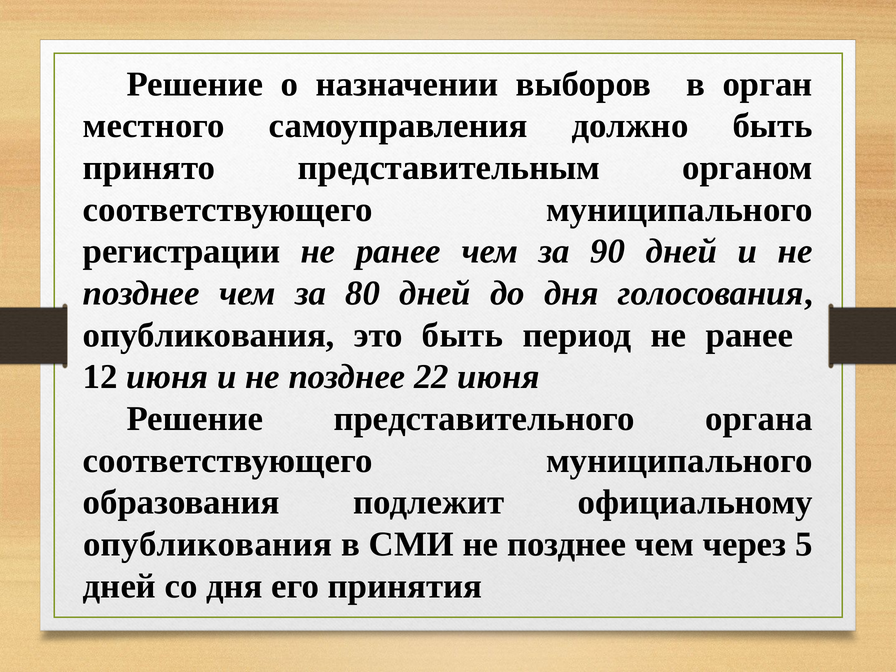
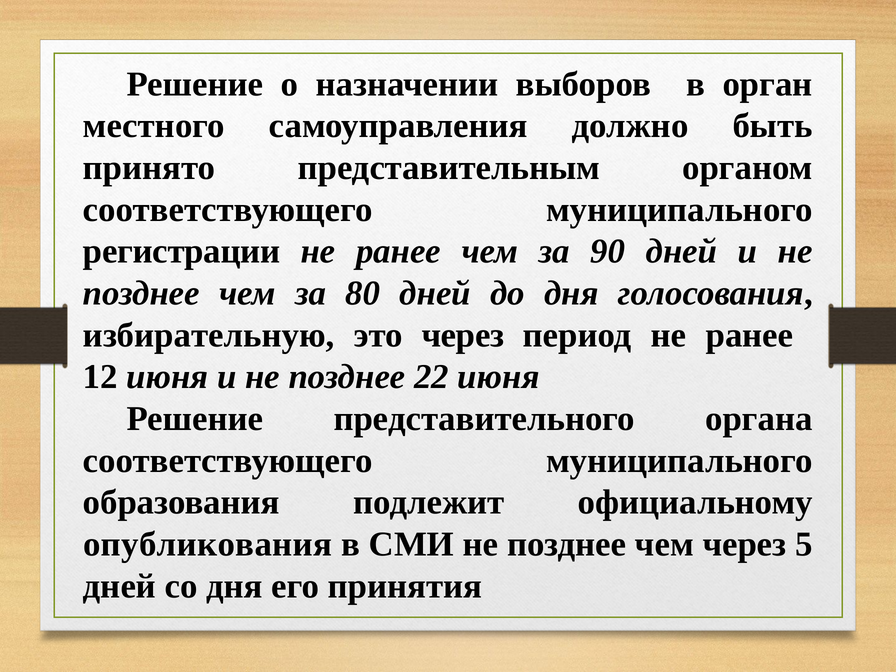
опубликования: опубликования -> избирательную (209, 335)
это быть: быть -> через (463, 335)
